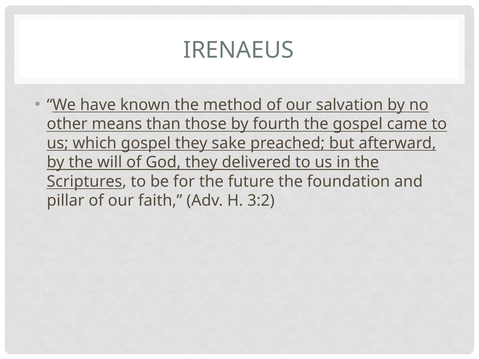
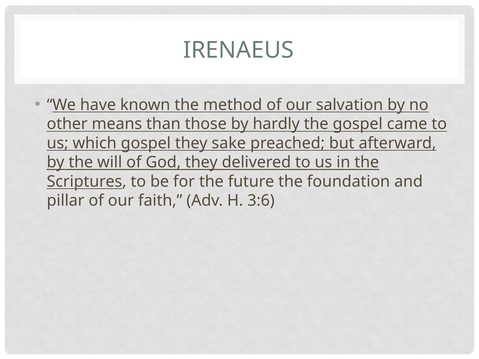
fourth: fourth -> hardly (276, 124)
3:2: 3:2 -> 3:6 (261, 201)
